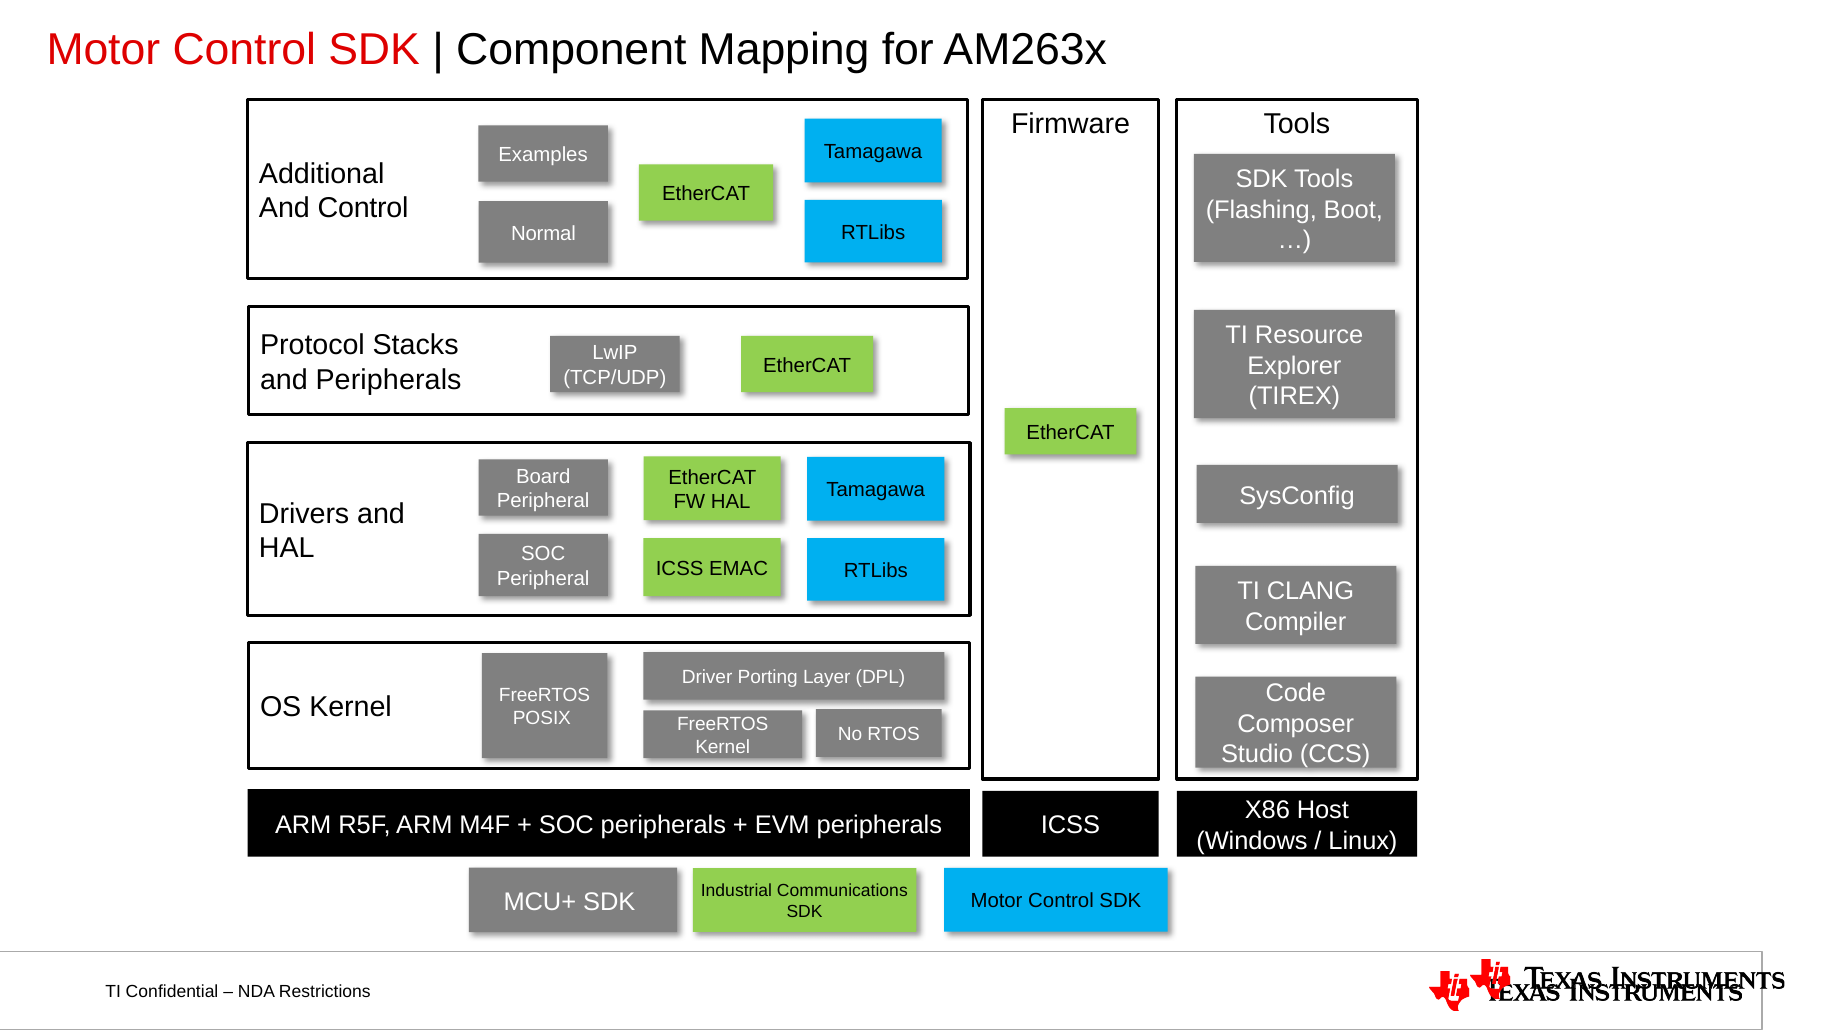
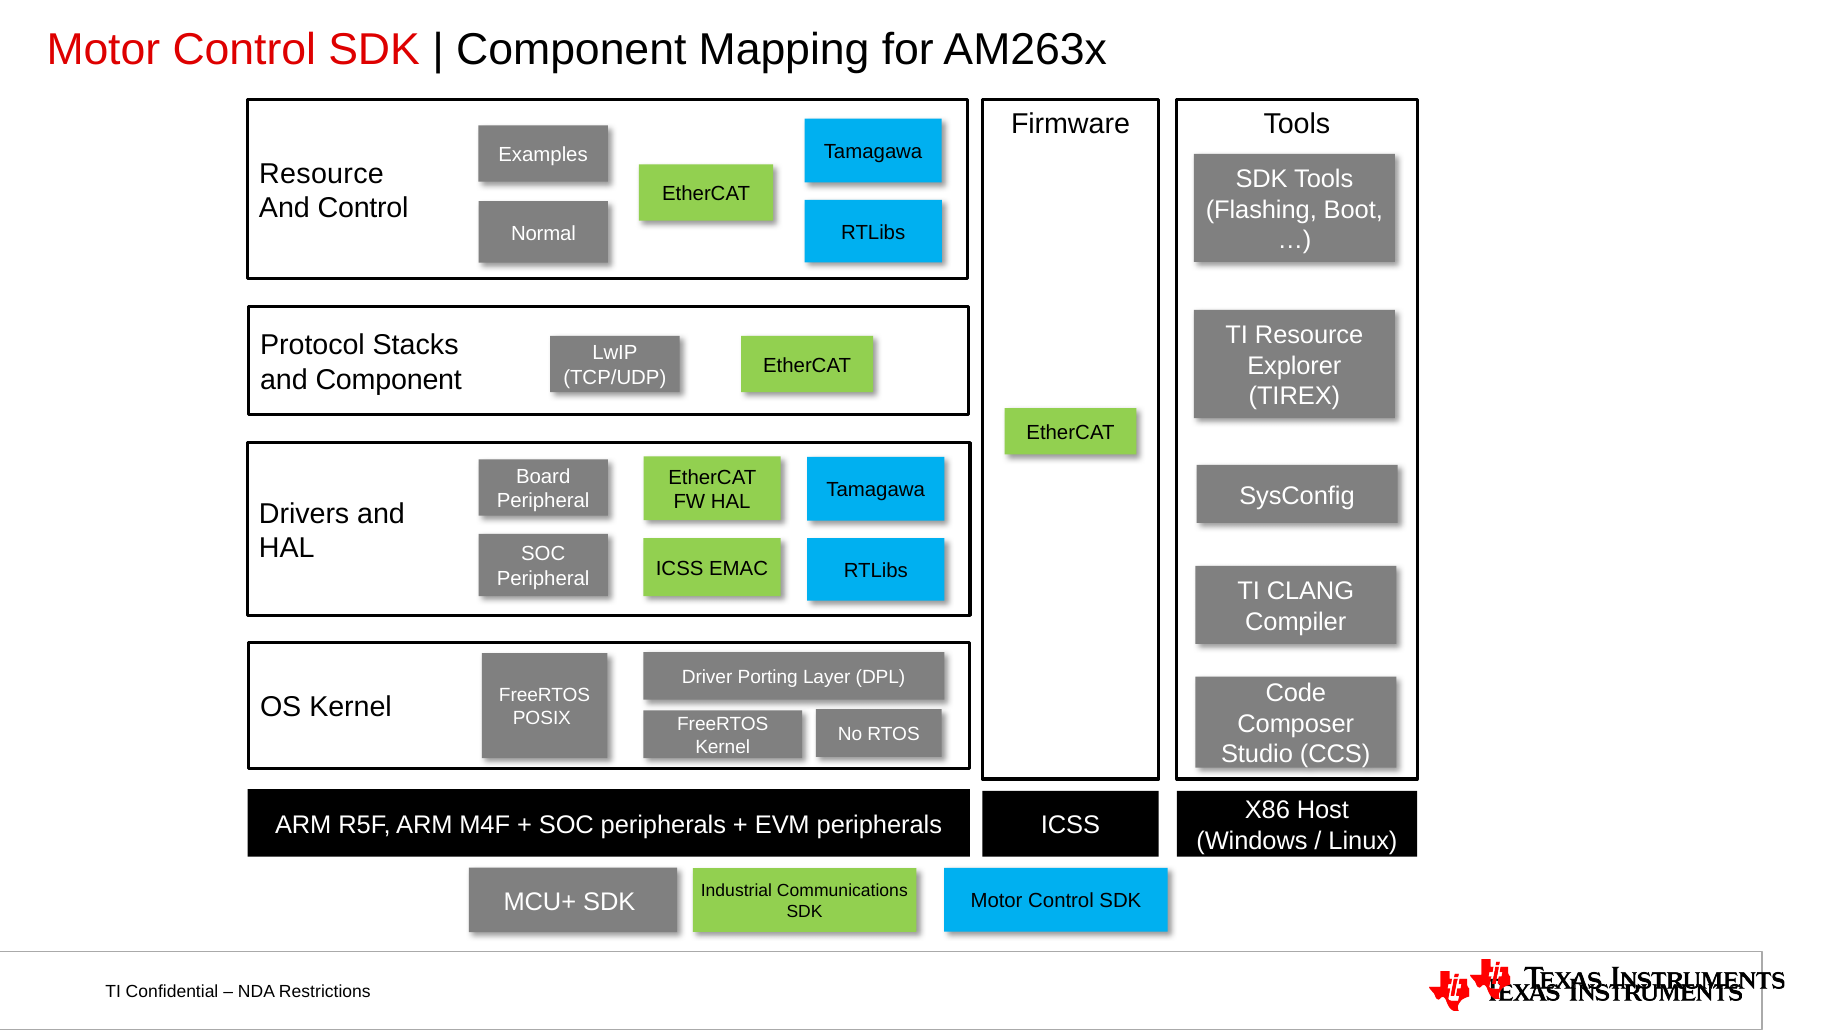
Additional: Additional -> Resource (322, 174)
and Peripherals: Peripherals -> Component (389, 380)
